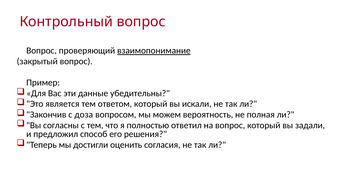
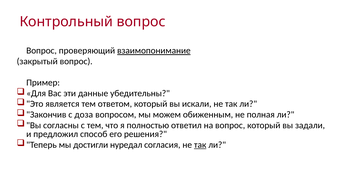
вероятность: вероятность -> обиженным (208, 115)
оценить: оценить -> нуредал (126, 145)
так underline: none -> present (200, 145)
